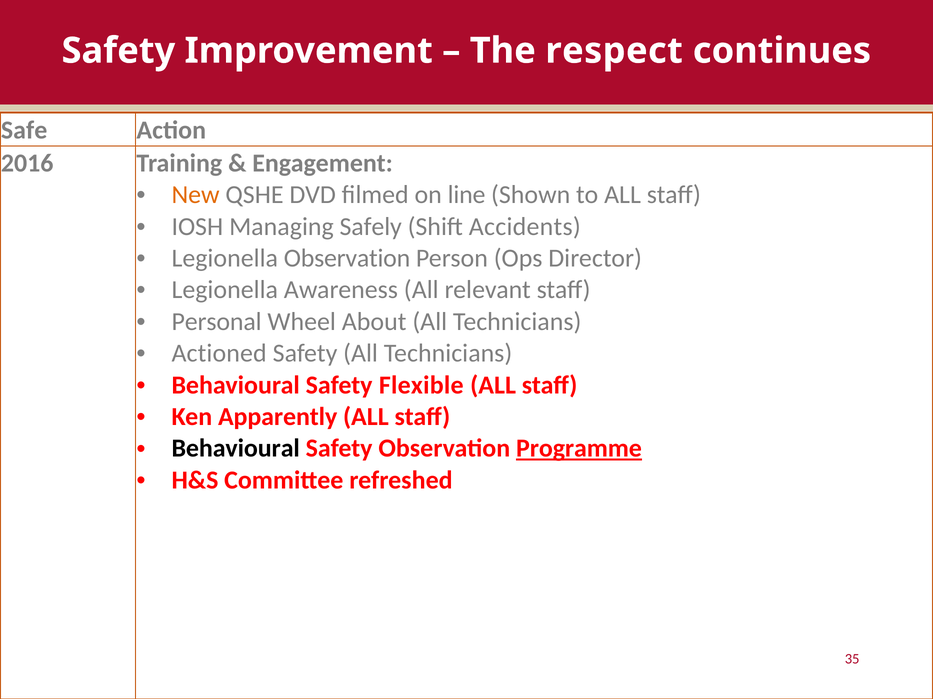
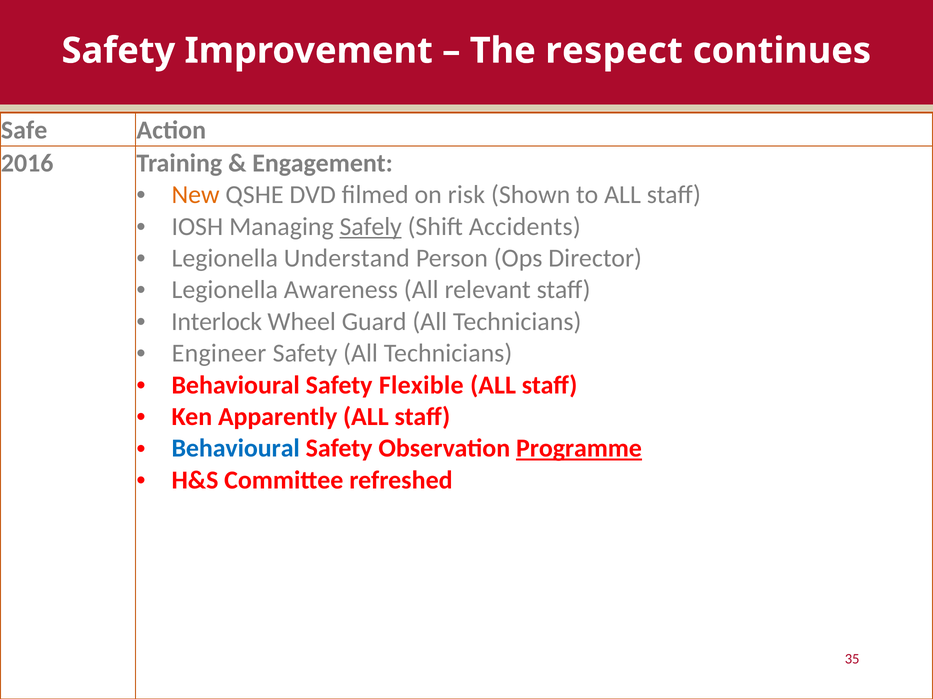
line: line -> risk (466, 195)
Safely underline: none -> present (371, 227)
Legionella Observation: Observation -> Understand (347, 258)
Personal: Personal -> Interlock (217, 322)
About: About -> Guard (374, 322)
Actioned: Actioned -> Engineer (219, 354)
Behavioural colour: black -> blue (236, 449)
